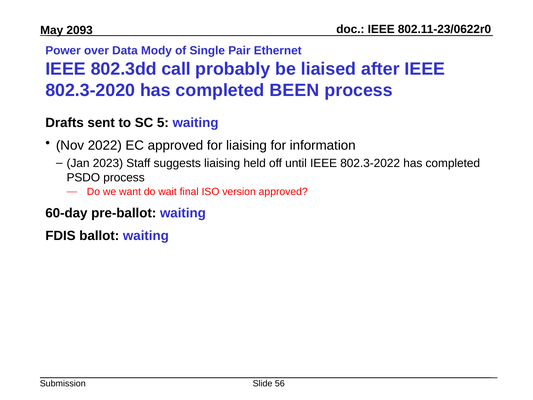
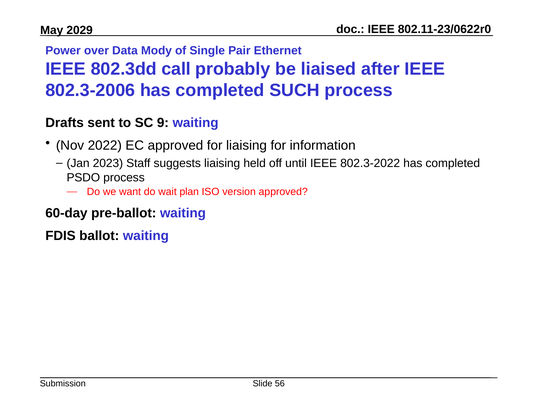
2093: 2093 -> 2029 (80, 30)
802.3-2020: 802.3-2020 -> 802.3-2006 (90, 90)
BEEN: BEEN -> SUCH (295, 90)
5: 5 -> 9 (163, 123)
final: final -> plan (189, 192)
